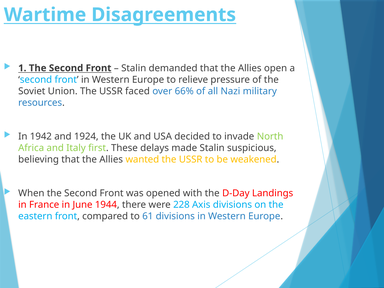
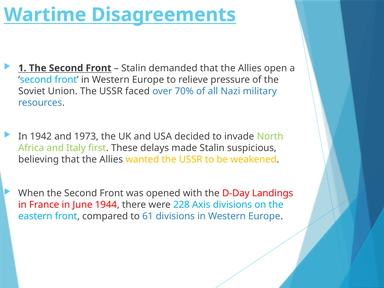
66%: 66% -> 70% (184, 91)
1924: 1924 -> 1973 (86, 136)
